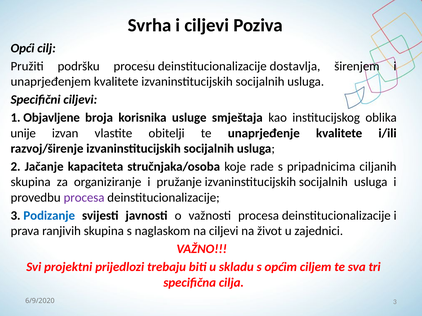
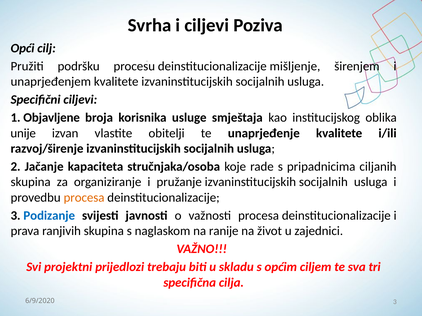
dostavlja: dostavlja -> mišljenje (295, 66)
procesa colour: purple -> orange (84, 198)
na ciljevi: ciljevi -> ranije (224, 231)
